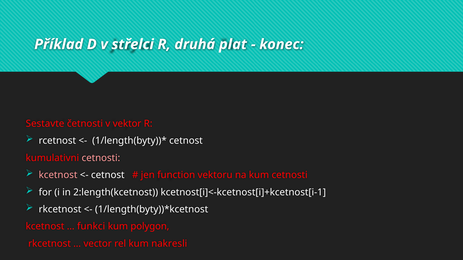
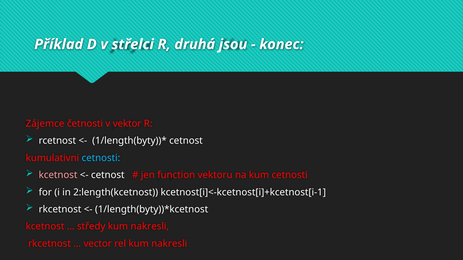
plat: plat -> jsou (233, 44)
Sestavte: Sestavte -> Zájemce (45, 124)
cetnosti colour: pink -> light blue (101, 158)
funkci: funkci -> středy (91, 227)
polygon: polygon -> nakresli (150, 227)
